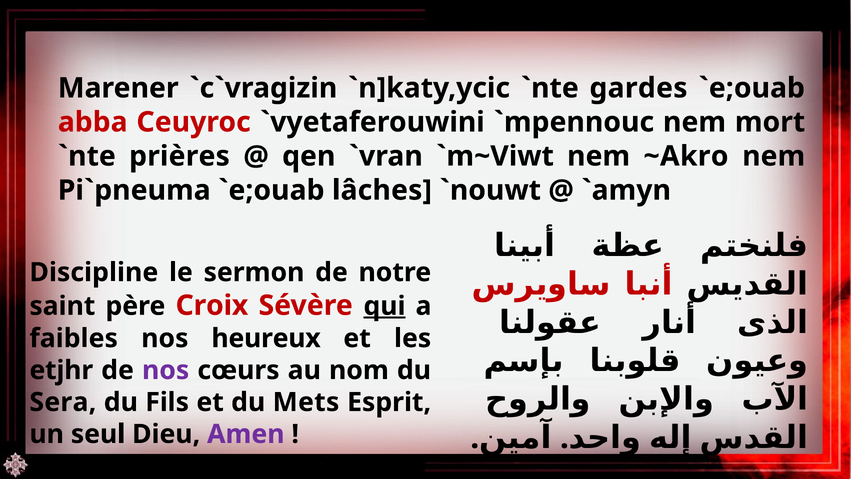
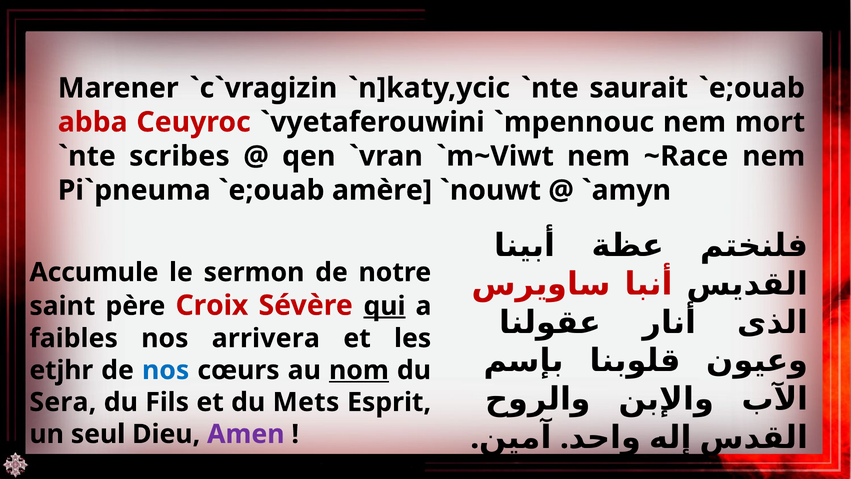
gardes: gardes -> saurait (639, 88)
prières: prières -> scribes (179, 156)
~Akro: ~Akro -> ~Race (686, 156)
lâches: lâches -> amère (382, 190)
Discipline: Discipline -> Accumule (94, 272)
heureux: heureux -> arrivera (266, 338)
nos colour: purple -> blue (166, 370)
nom underline: none -> present (359, 370)
